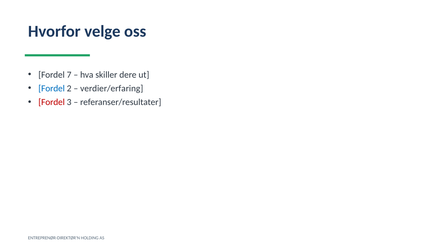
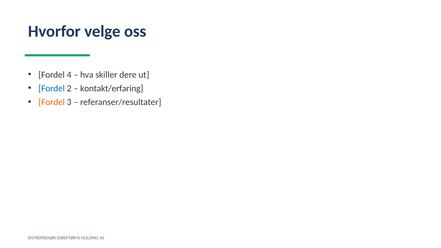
7: 7 -> 4 (69, 75)
verdier/erfaring: verdier/erfaring -> kontakt/erfaring (112, 88)
Fordel colour: red -> orange (52, 102)
